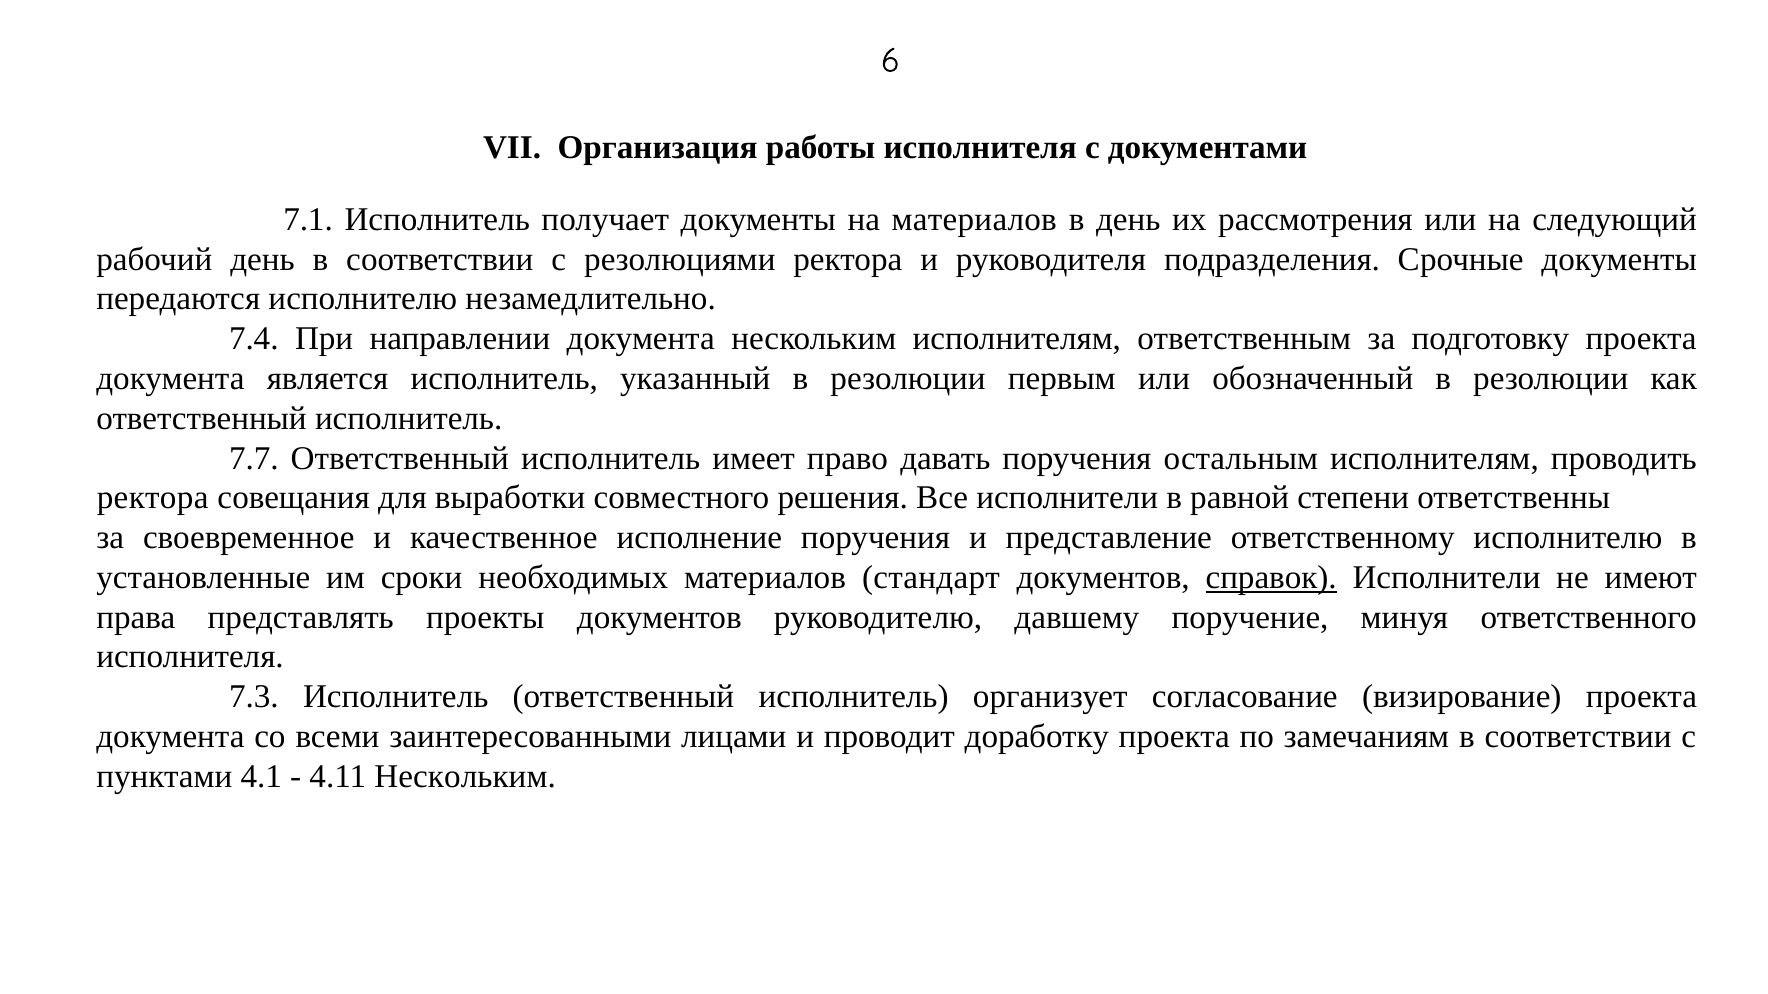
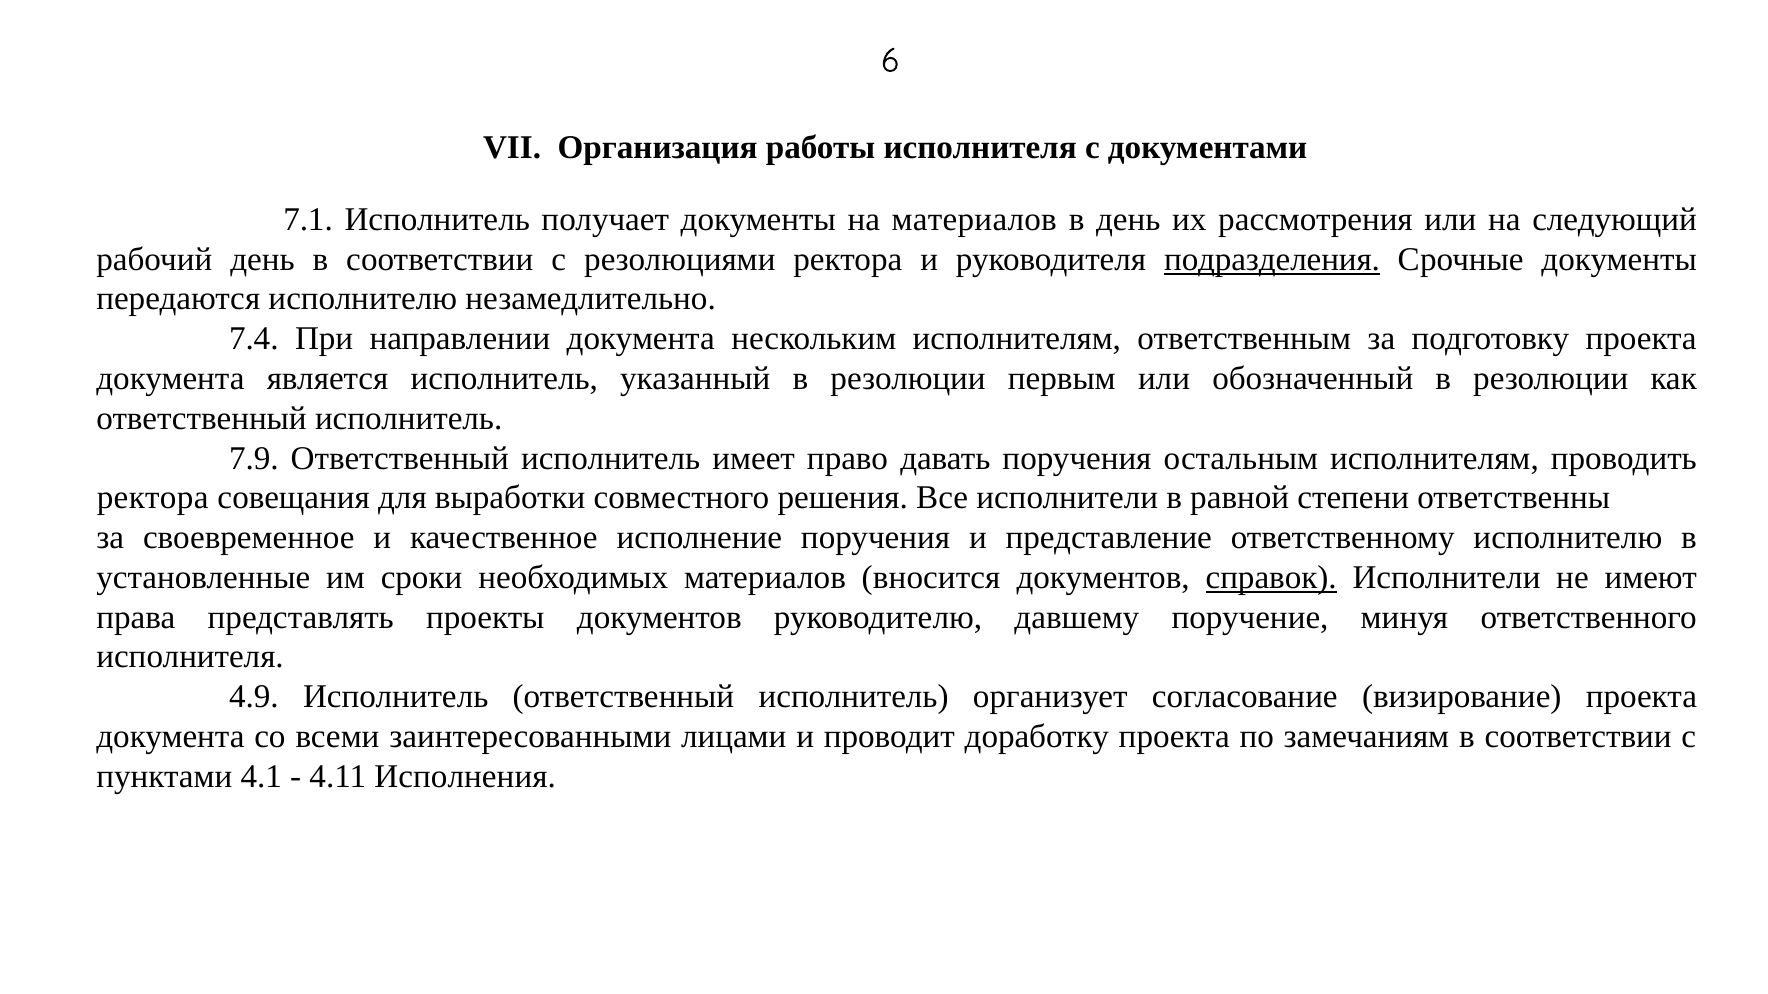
подразделения underline: none -> present (1272, 259)
7.7: 7.7 -> 7.9 (254, 458)
стандарт: стандарт -> вносится (931, 578)
7.3: 7.3 -> 4.9 (254, 697)
4.11 Нескольким: Нескольким -> Исполнения (465, 777)
